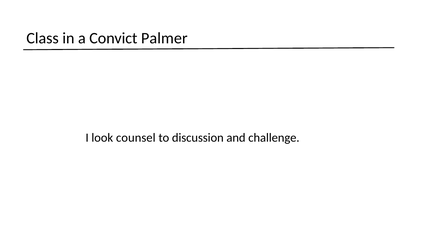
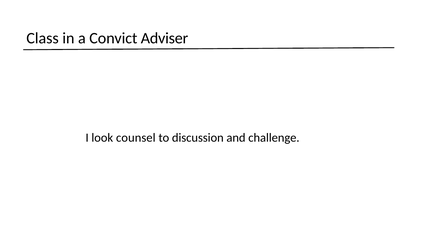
Palmer: Palmer -> Adviser (164, 38)
